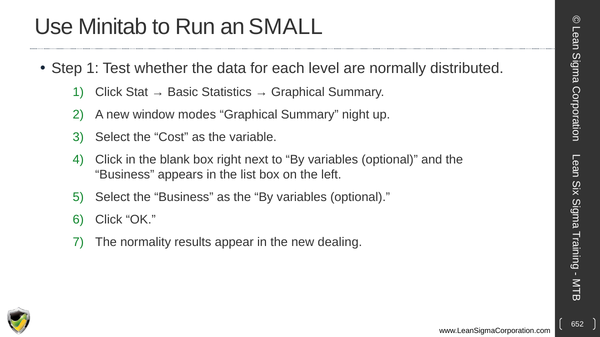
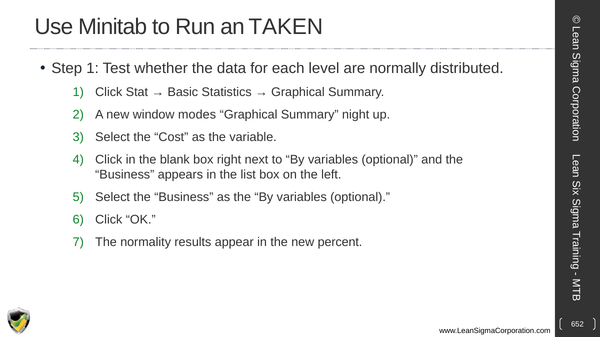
SMALL: SMALL -> TAKEN (286, 27)
dealing: dealing -> percent (340, 243)
